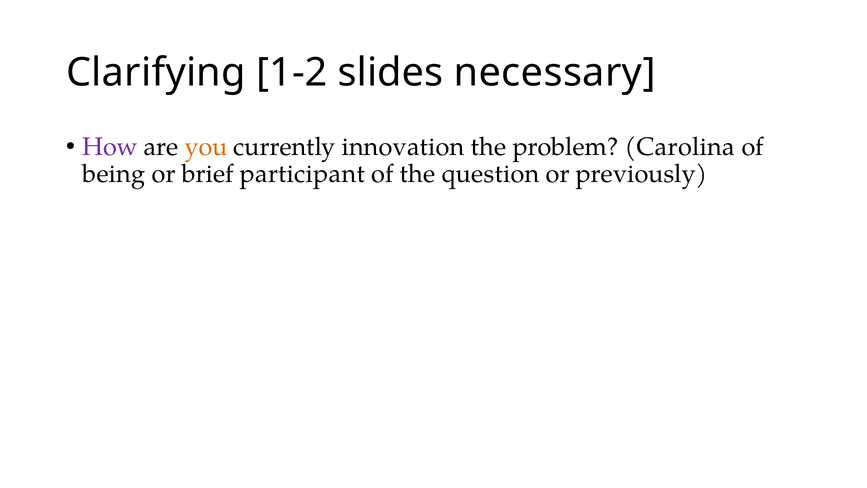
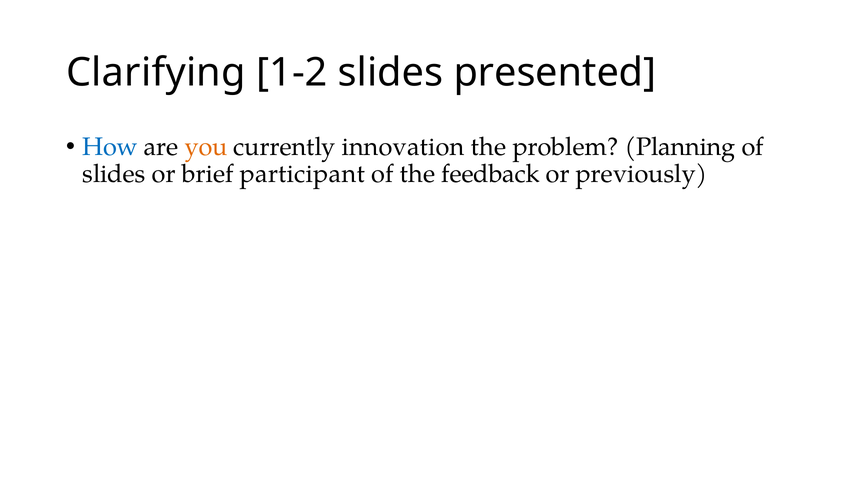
necessary: necessary -> presented (555, 73)
How colour: purple -> blue (110, 147)
Carolina: Carolina -> Planning (680, 147)
being: being -> slides (114, 174)
question: question -> feedback (491, 174)
